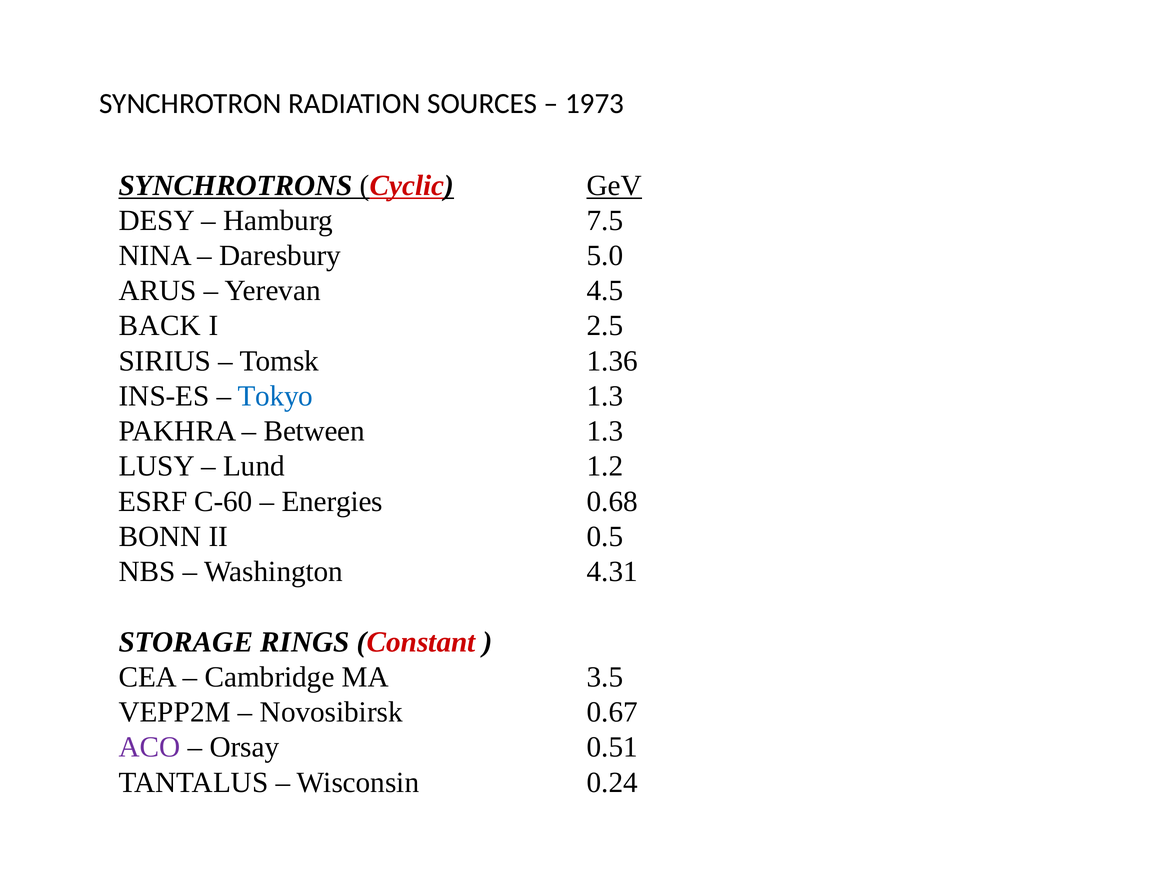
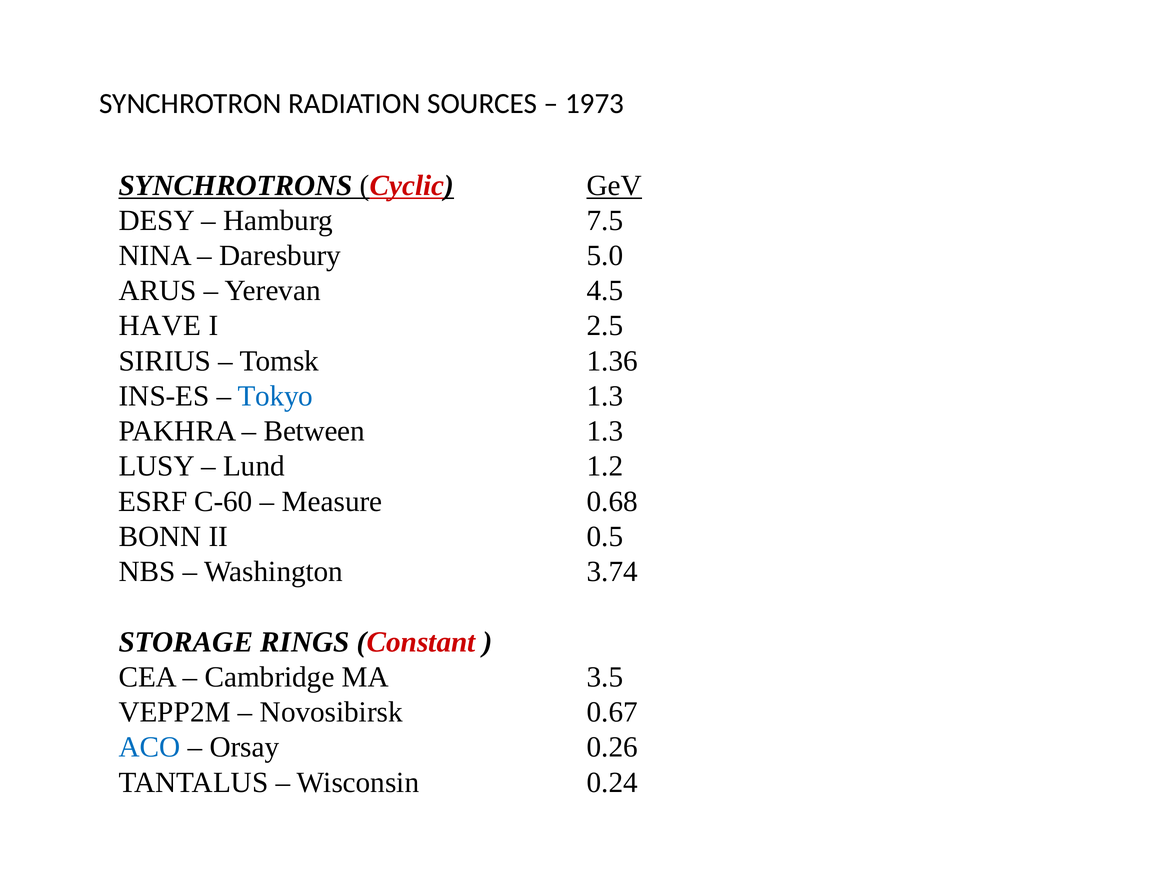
BACK: BACK -> HAVE (160, 326)
Energies: Energies -> Measure (332, 501)
4.31: 4.31 -> 3.74 (612, 571)
ACO colour: purple -> blue (150, 747)
0.51: 0.51 -> 0.26 (612, 747)
